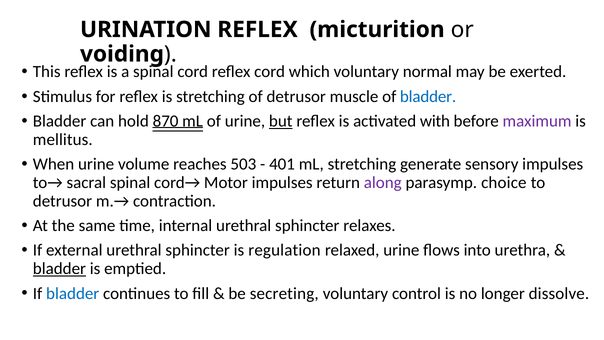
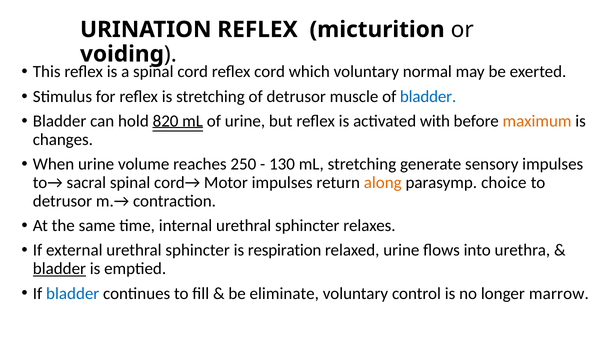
870: 870 -> 820 (166, 121)
but underline: present -> none (281, 121)
maximum colour: purple -> orange (537, 121)
mellitus: mellitus -> changes (63, 139)
503: 503 -> 250 (243, 164)
401: 401 -> 130 (282, 164)
along colour: purple -> orange (383, 182)
regulation: regulation -> respiration (285, 250)
secreting: secreting -> eliminate (284, 293)
dissolve: dissolve -> marrow (559, 293)
